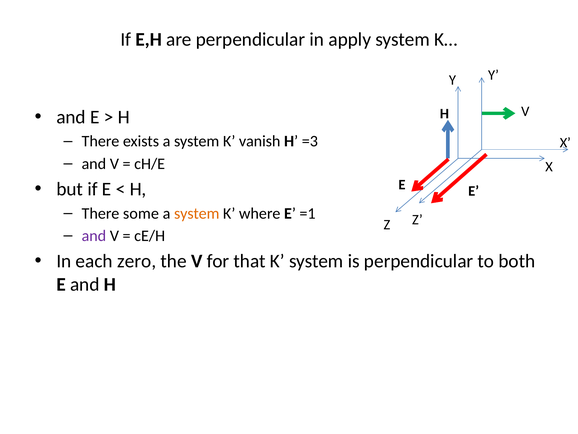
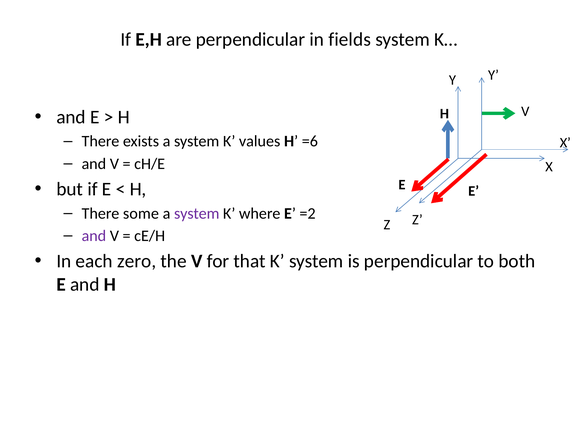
apply: apply -> fields (350, 39)
vanish: vanish -> values (260, 141)
=3: =3 -> =6 (310, 141)
system colour: orange -> purple (197, 213)
=1: =1 -> =2 (308, 213)
